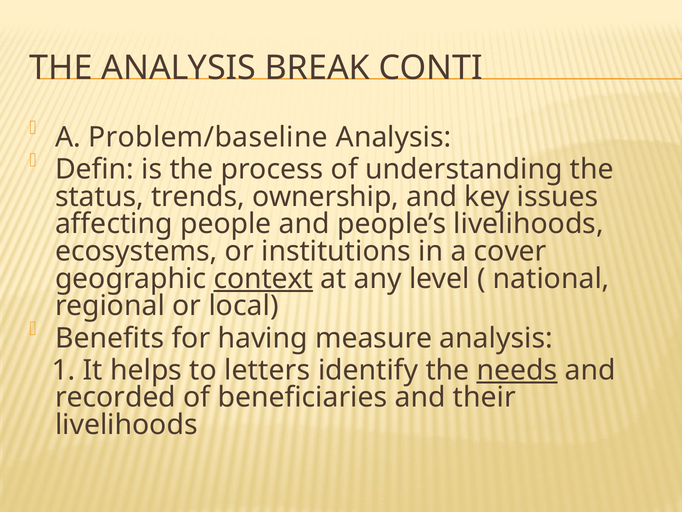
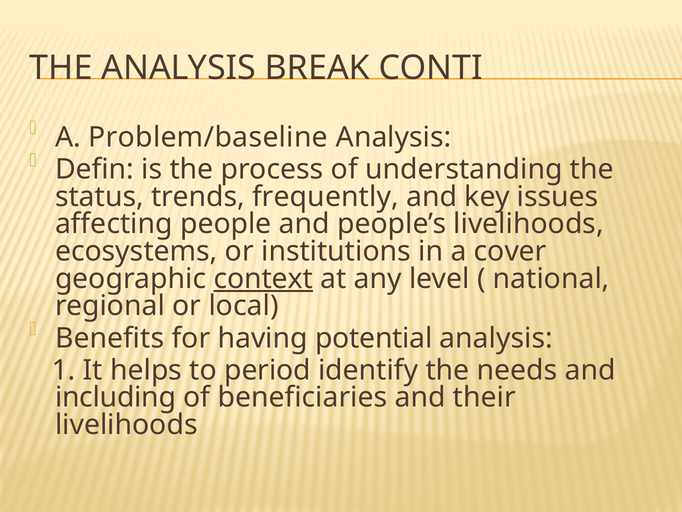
ownership: ownership -> frequently (325, 197)
measure: measure -> potential (374, 338)
letters: letters -> period (268, 370)
needs underline: present -> none (517, 370)
recorded: recorded -> including (116, 397)
